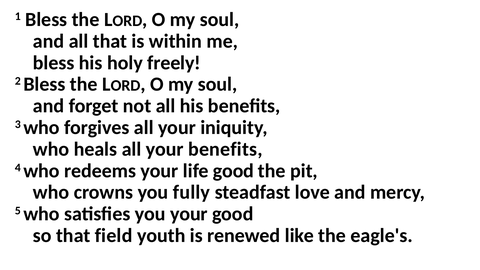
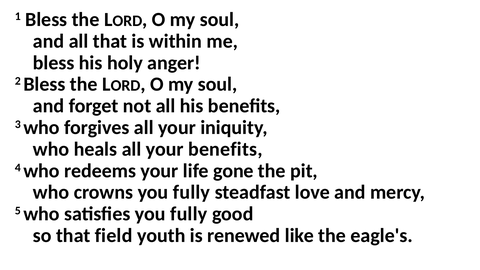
freely: freely -> anger (174, 63)
life good: good -> gone (233, 171)
satisfies you your: your -> fully (189, 214)
